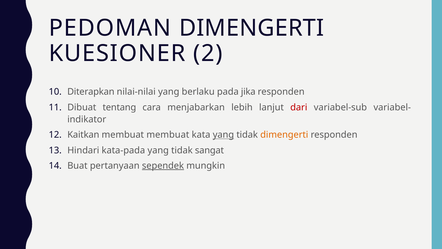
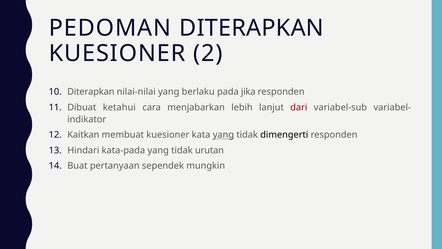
PEDOMAN DIMENGERTI: DIMENGERTI -> DITERAPKAN (252, 28)
tentang: tentang -> ketahui (119, 107)
membuat membuat: membuat -> kuesioner (168, 135)
dimengerti colour: orange -> black (284, 135)
sangat: sangat -> urutan (209, 150)
sependek underline: present -> none (163, 165)
